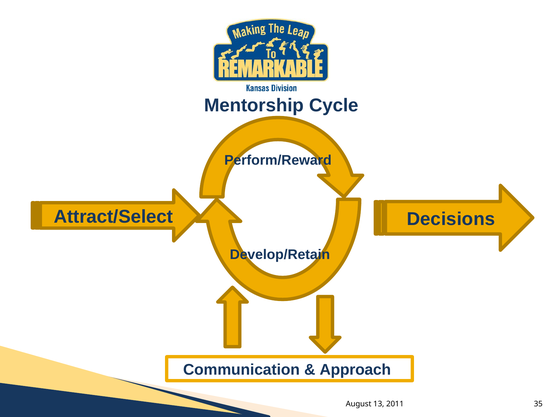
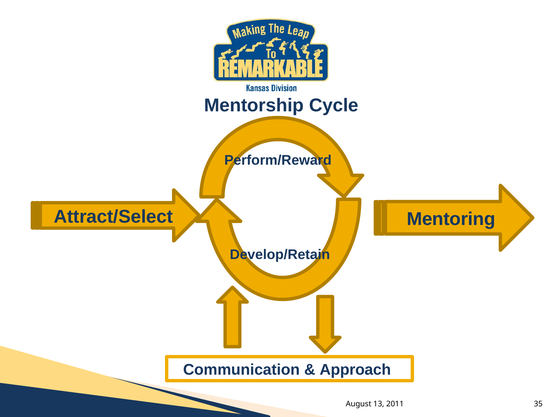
Decisions: Decisions -> Mentoring (451, 219)
